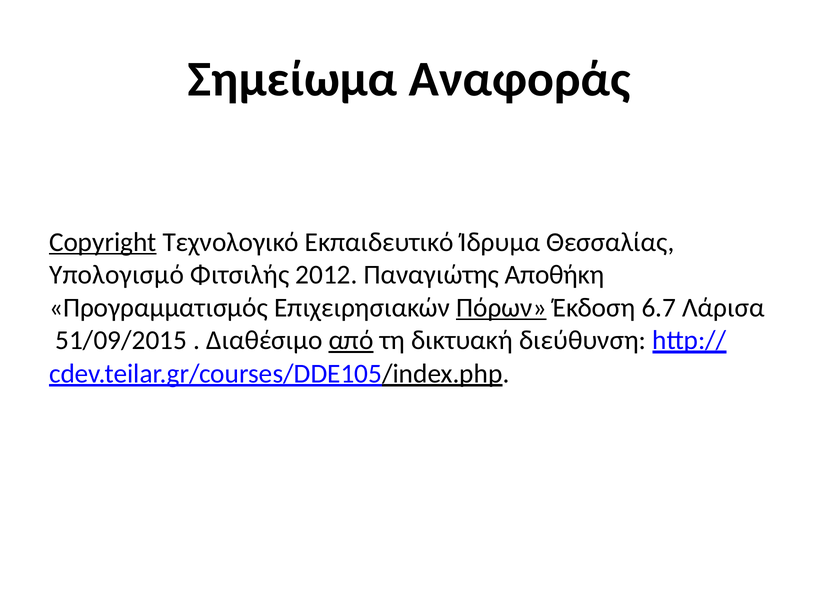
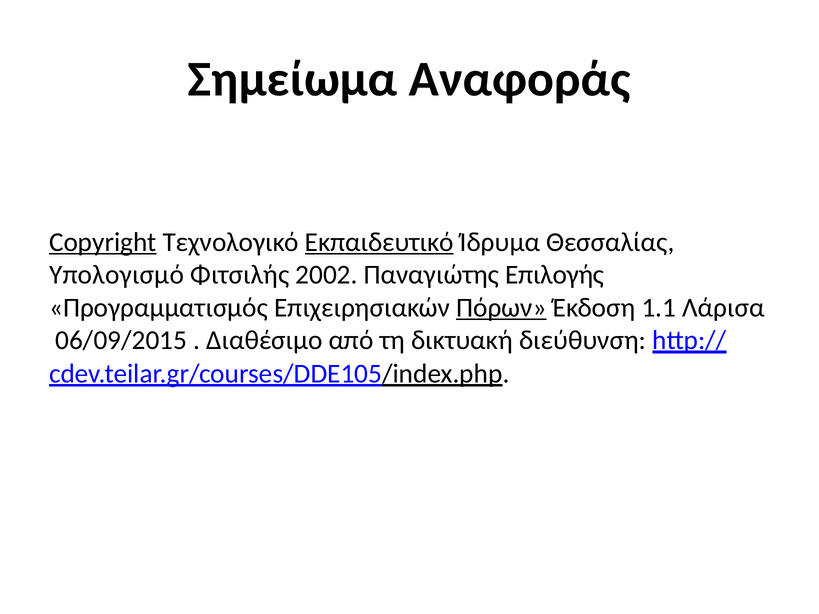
Εκπαιδευτικό underline: none -> present (379, 242)
2012: 2012 -> 2002 (327, 275)
Αποθήκη: Αποθήκη -> Επιλογής (555, 275)
6.7: 6.7 -> 1.1 (659, 308)
51/09/2015: 51/09/2015 -> 06/09/2015 (121, 340)
από underline: present -> none (351, 340)
